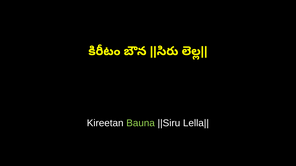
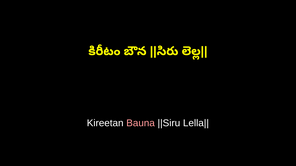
Bauna colour: light green -> pink (141, 124)
